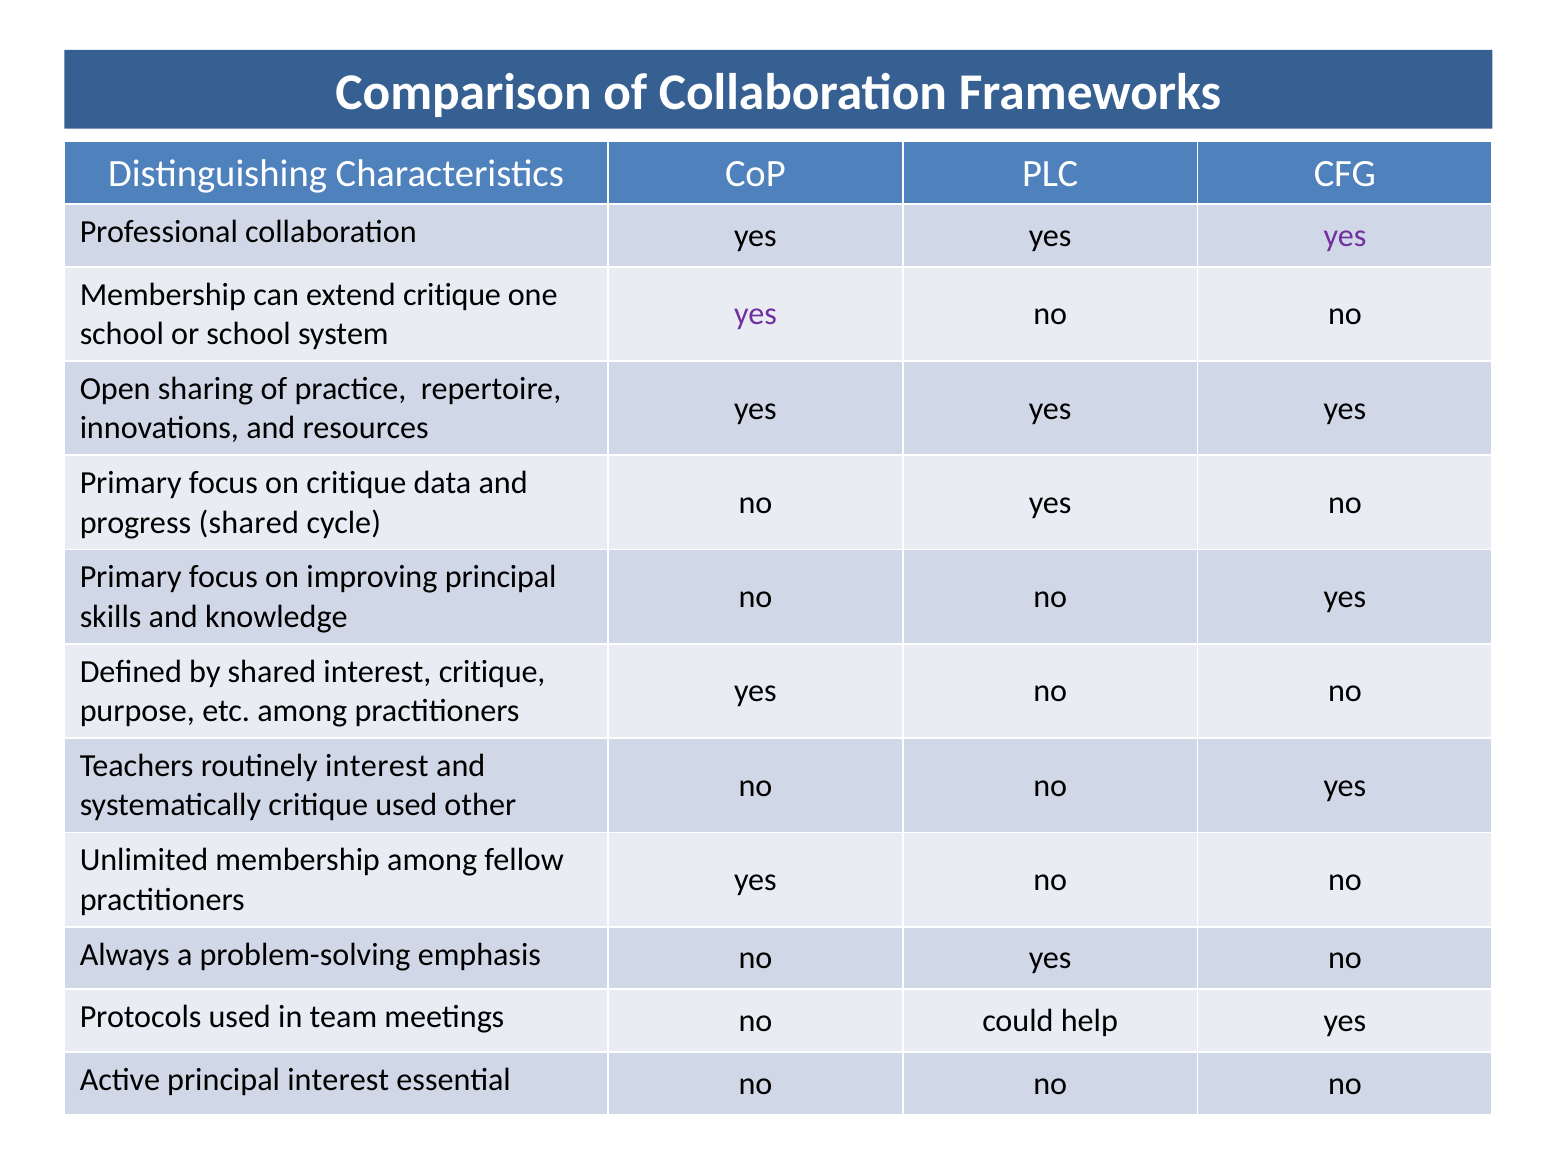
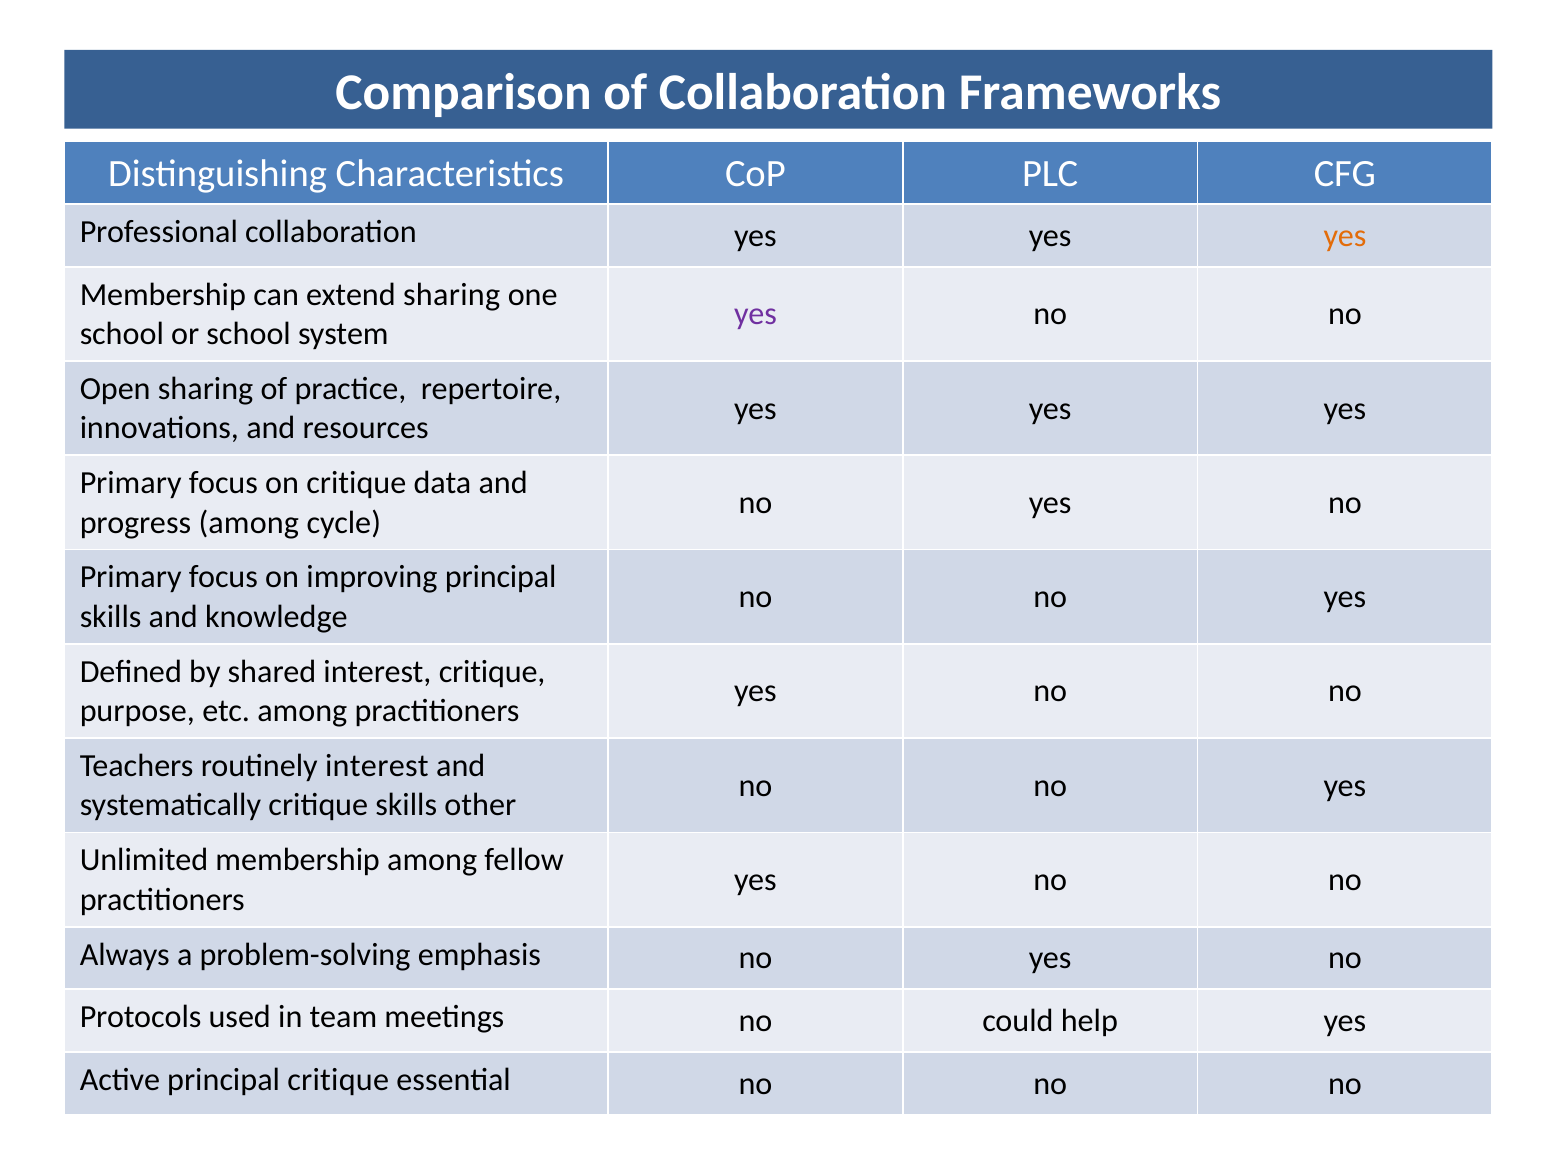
yes colour: purple -> orange (1345, 236)
extend critique: critique -> sharing (452, 294)
progress shared: shared -> among (249, 522)
critique used: used -> skills (406, 805)
principal interest: interest -> critique (338, 1080)
